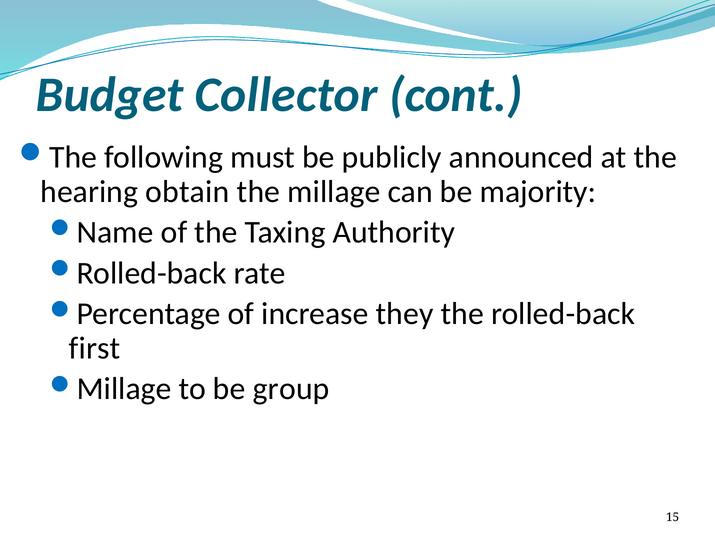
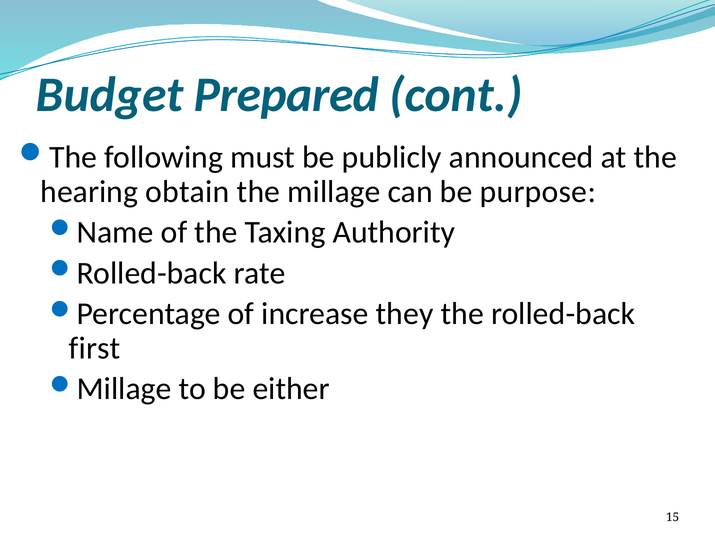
Collector: Collector -> Prepared (287, 95)
majority: majority -> purpose (538, 192)
group: group -> either (291, 389)
